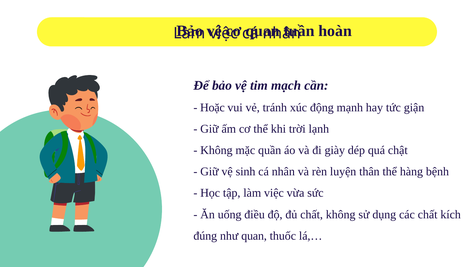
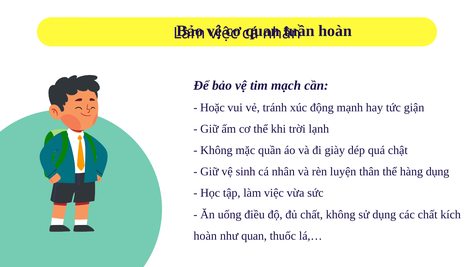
hàng bệnh: bệnh -> dụng (438, 171)
đúng: đúng -> hoàn (205, 235)
